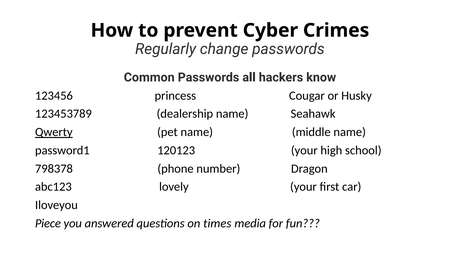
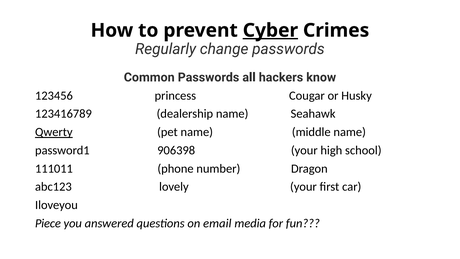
Cyber underline: none -> present (270, 30)
123453789: 123453789 -> 123416789 (63, 114)
120123: 120123 -> 906398 (176, 150)
798378: 798378 -> 111011 (54, 168)
times: times -> email (217, 223)
